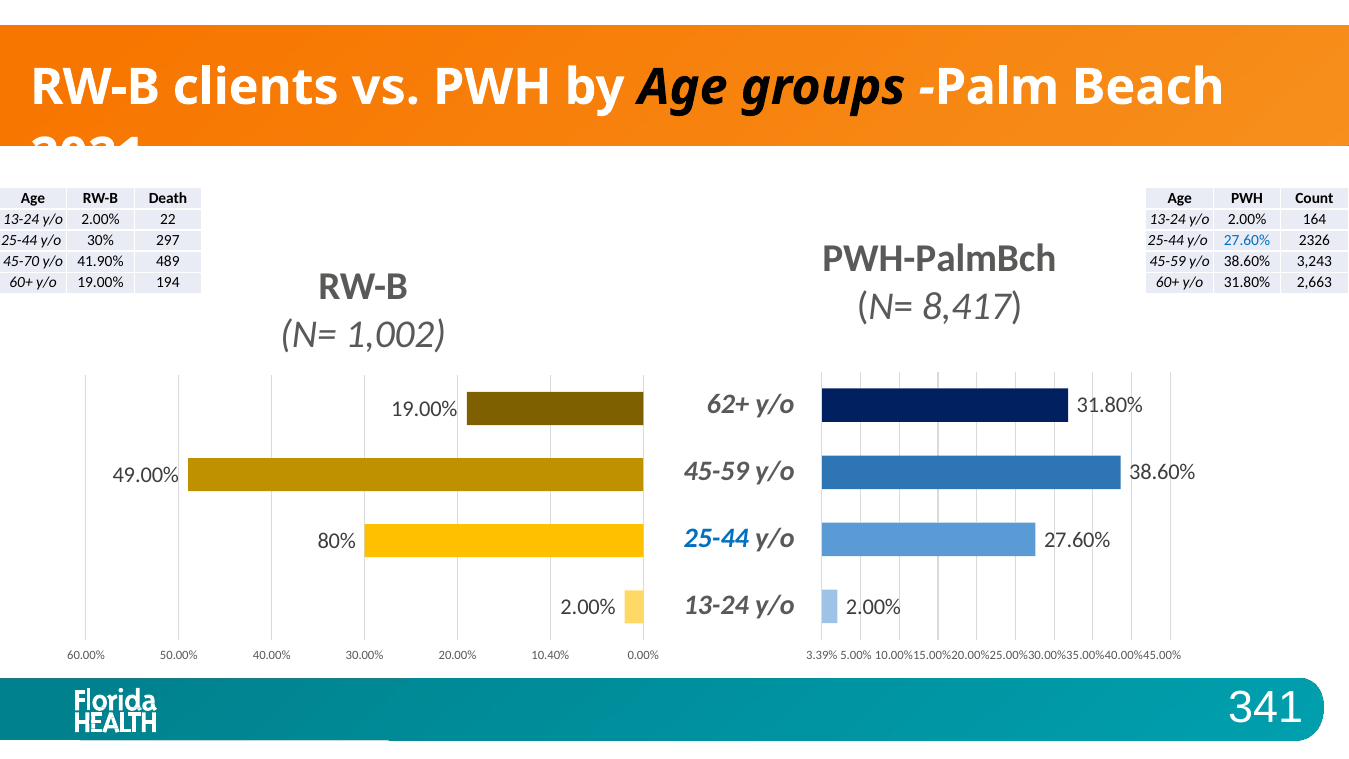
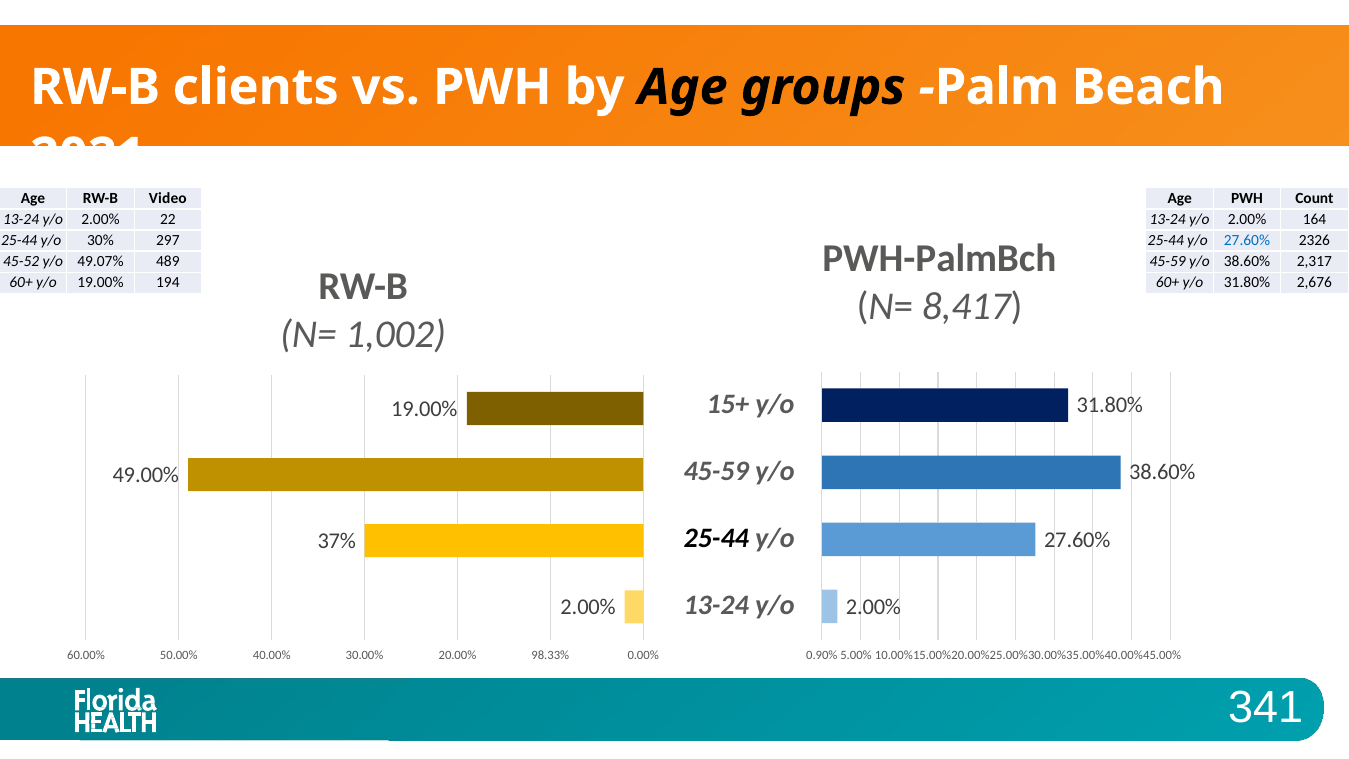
Death: Death -> Video (168, 198)
45-70: 45-70 -> 45-52 (21, 261)
41.90%: 41.90% -> 49.07% (100, 261)
3,243: 3,243 -> 2,317 (1314, 261)
2,663: 2,663 -> 2,676 (1314, 282)
62+: 62+ -> 15+ (728, 404)
25-44 colour: blue -> black (716, 538)
80%: 80% -> 37% (337, 541)
10.40%: 10.40% -> 98.33% (550, 656)
3.39%: 3.39% -> 0.90% (822, 656)
